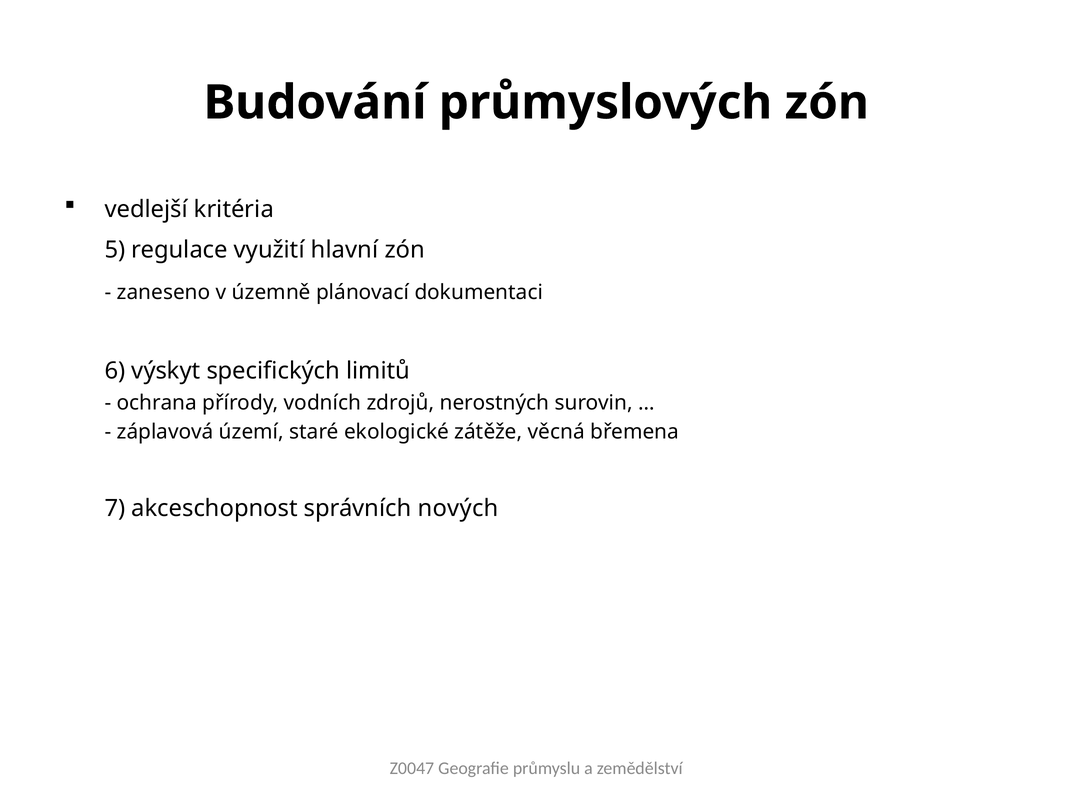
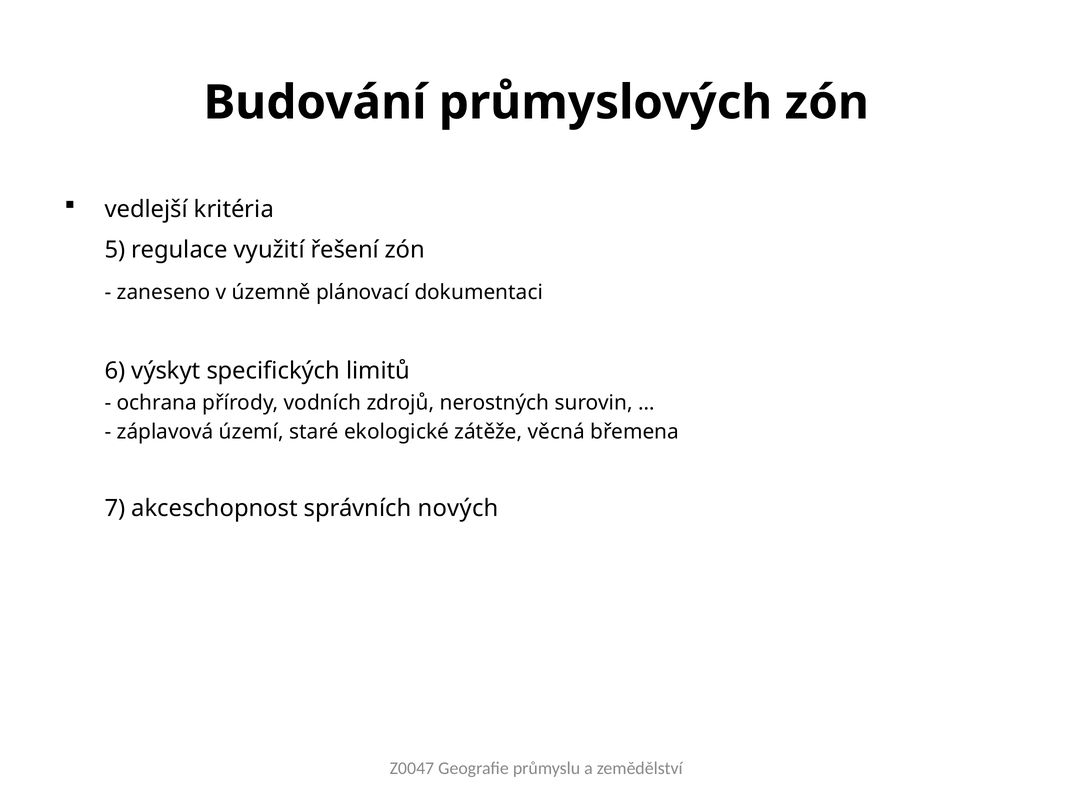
hlavní: hlavní -> řešení (345, 250)
